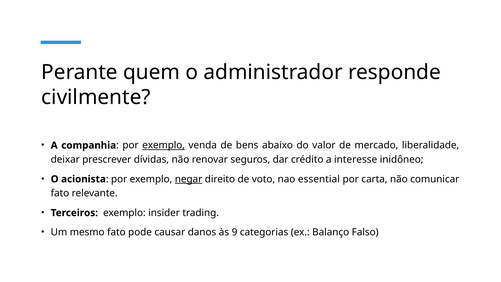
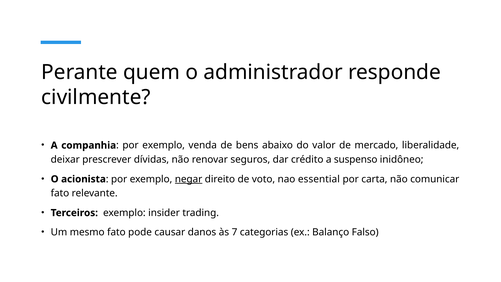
exemplo underline: present -> none (164, 145)
interesse: interesse -> suspenso (356, 160)
9: 9 -> 7 (235, 232)
